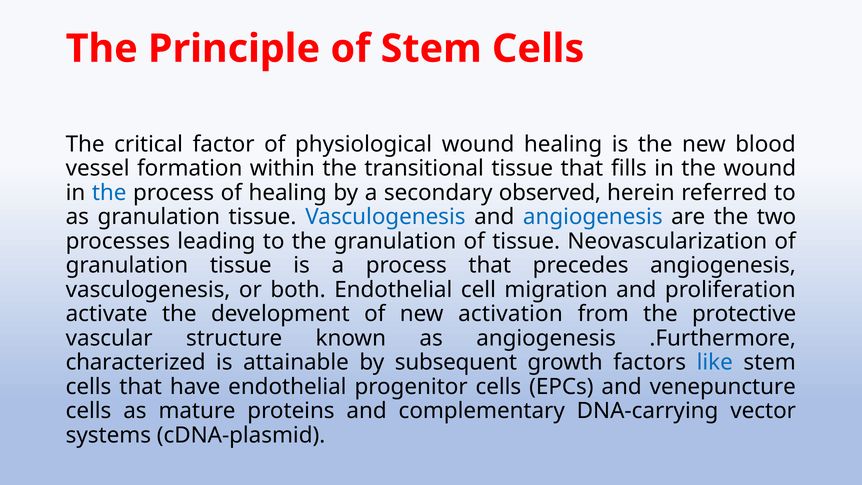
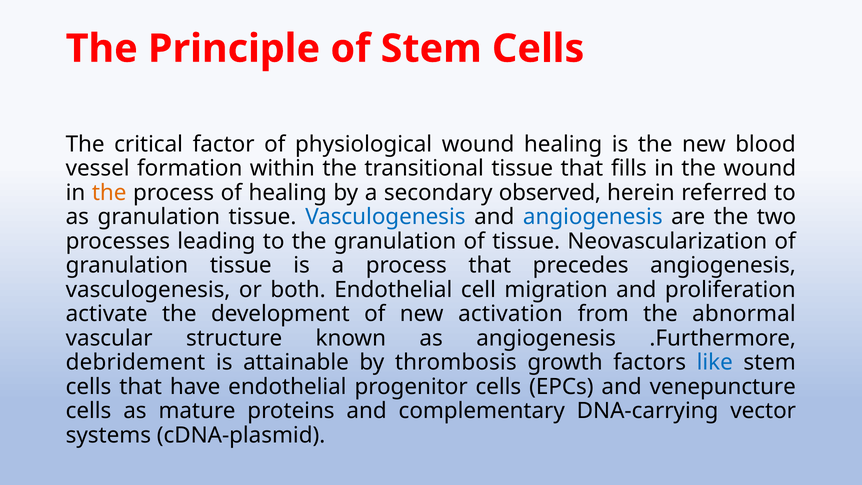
the colour: blue -> orange (109, 193)
protective: protective -> abnormal (744, 314)
characterized: characterized -> debridement (135, 362)
subsequent: subsequent -> thrombosis (456, 362)
